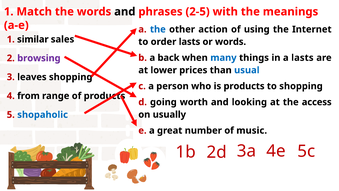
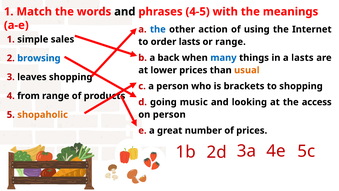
2-5: 2-5 -> 4-5 (198, 12)
similar: similar -> simple (33, 39)
or words: words -> range (230, 42)
browsing colour: purple -> blue (39, 58)
usual colour: blue -> orange (247, 70)
is products: products -> brackets (244, 86)
worth: worth -> music (194, 102)
on usually: usually -> person (169, 114)
shopaholic colour: blue -> orange (43, 115)
of music: music -> prices (252, 130)
